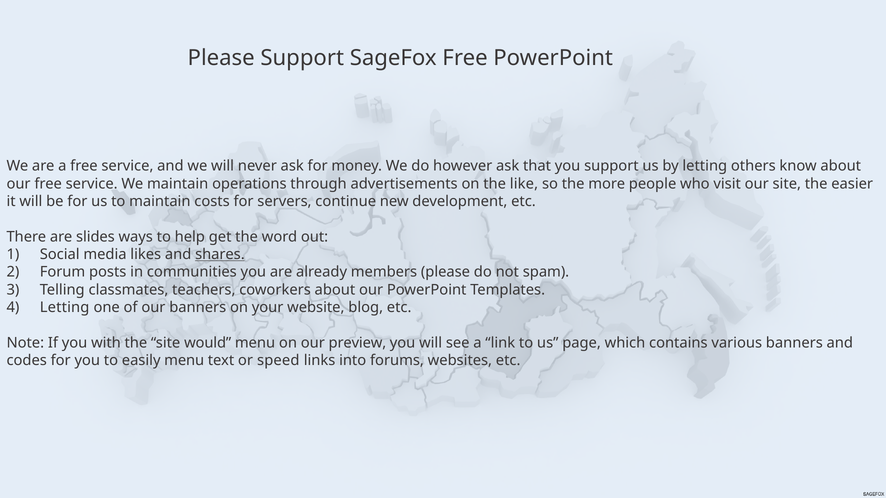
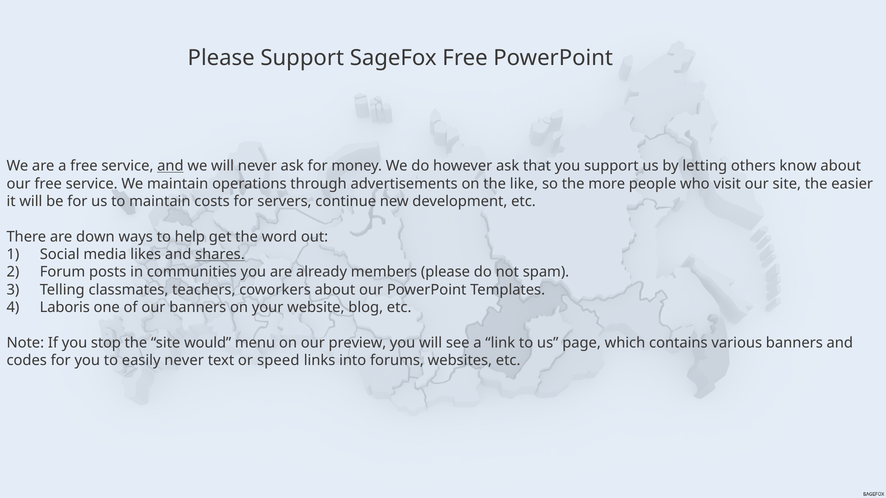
and underline: none -> present (170, 166)
slides: slides -> down (95, 237)
Letting: Letting -> Laboris (65, 308)
with: with -> stop (106, 343)
easily menu: menu -> never (184, 361)
